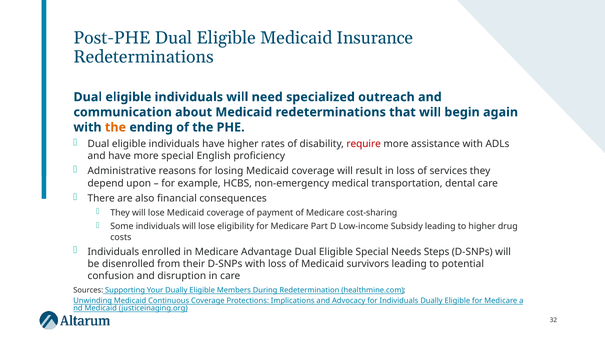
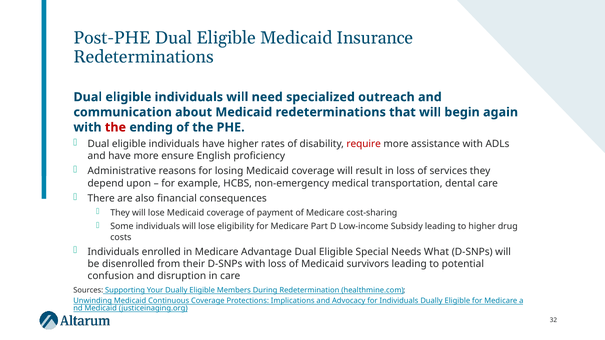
the colour: orange -> red (115, 127)
more special: special -> ensure (178, 156)
Steps: Steps -> What (437, 252)
